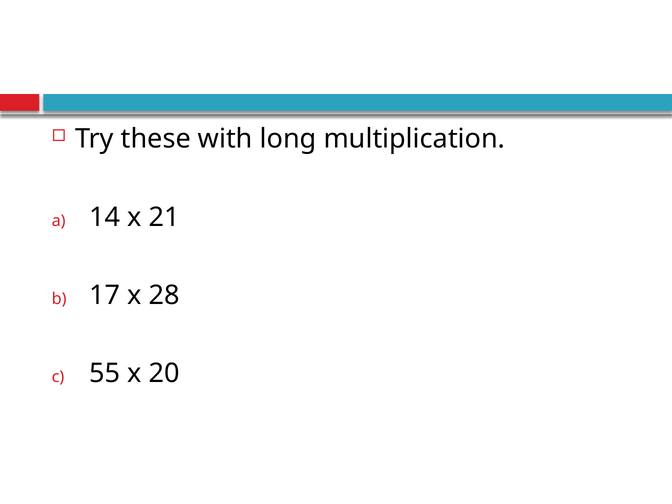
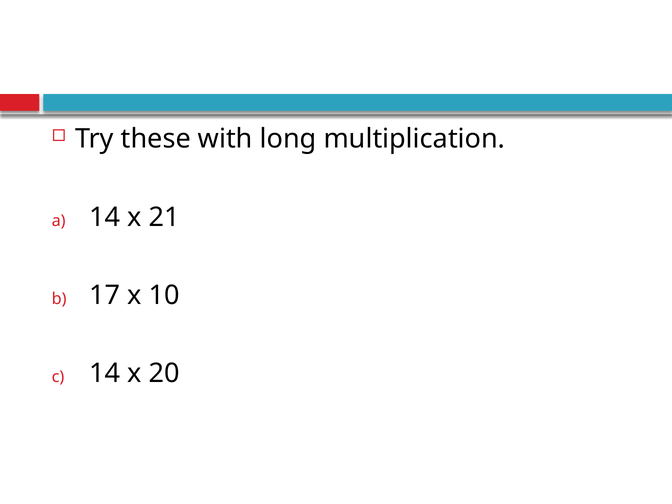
28: 28 -> 10 (164, 295)
55: 55 -> 14 (105, 373)
